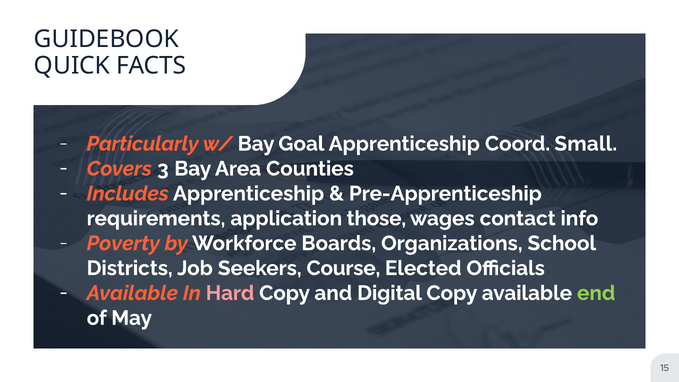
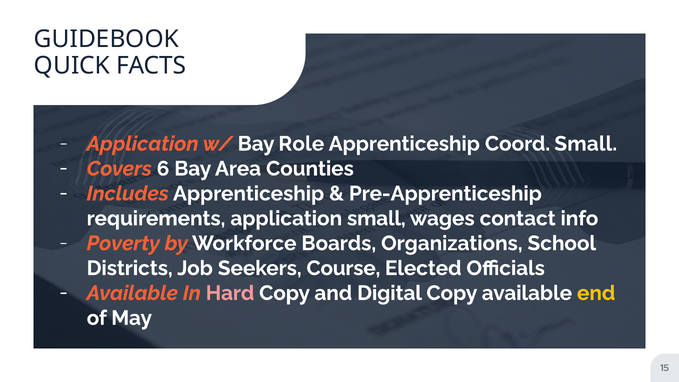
Particularly: Particularly -> Application (143, 144)
Goal: Goal -> Role (301, 144)
3: 3 -> 6 (163, 169)
application those: those -> small (376, 218)
end colour: light green -> yellow (596, 293)
